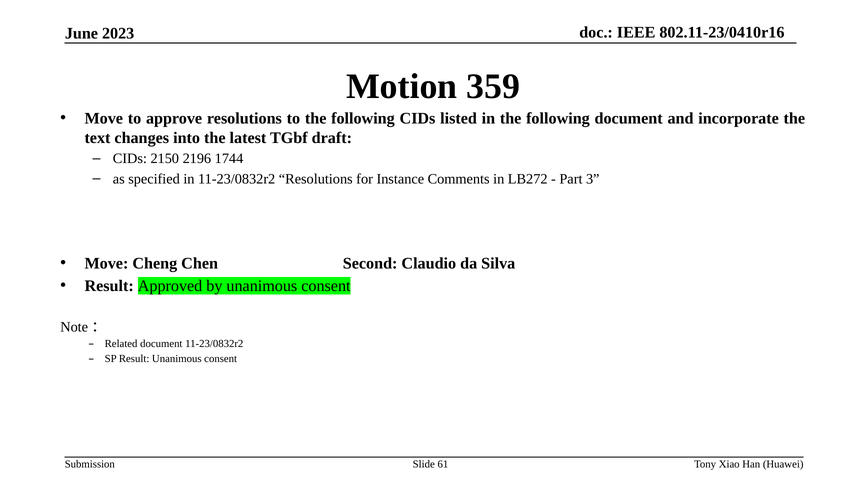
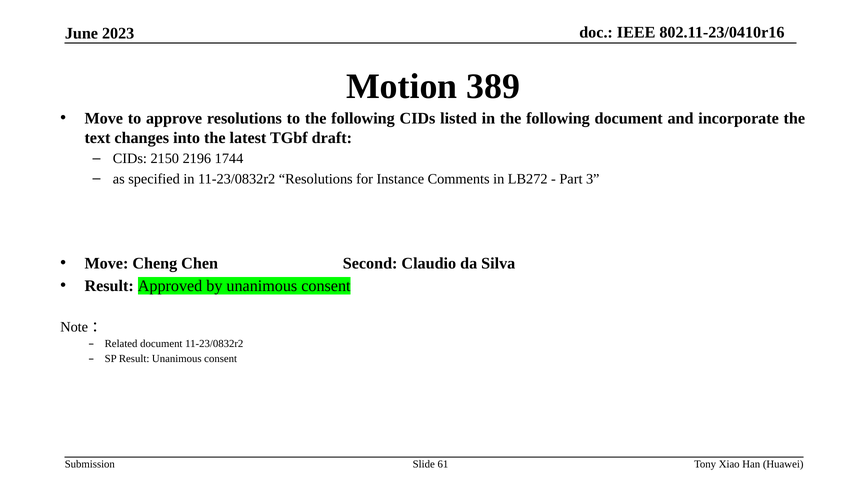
359: 359 -> 389 (493, 86)
